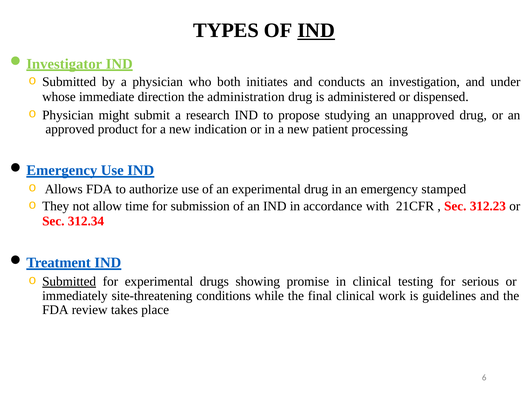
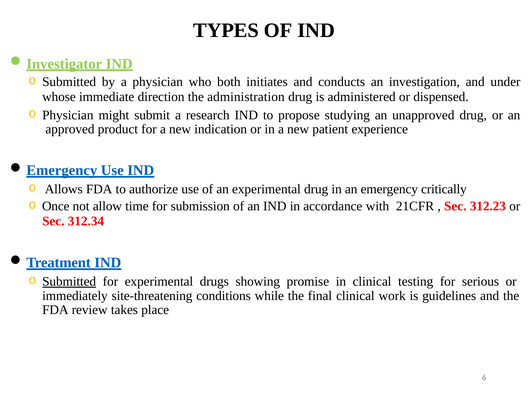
IND underline: present -> none (316, 30)
processing: processing -> experience (380, 129)
stamped: stamped -> critically (444, 189)
They: They -> Once (56, 206)
